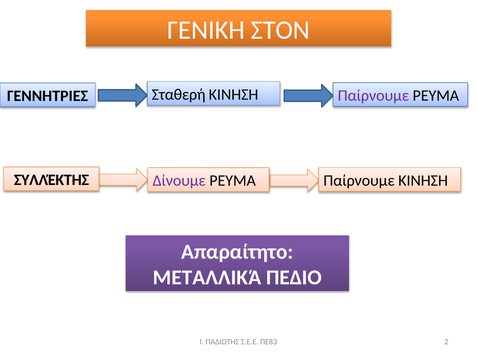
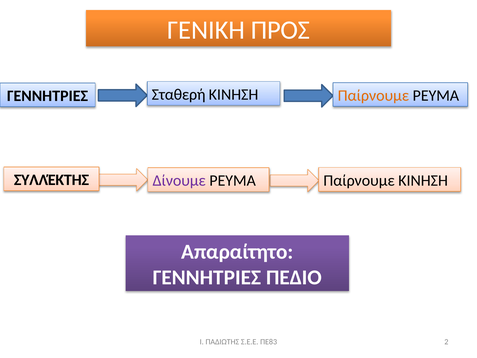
ΣΤΟΝ: ΣΤΟΝ -> ΠΡΟΣ (280, 30)
Παίρνουμε colour: purple -> orange (373, 96)
ΜΕΤΑΛΛΙΚΆ: ΜΕΤΑΛΛΙΚΆ -> ΓΕΝΝΗΤΡΙΕΣ (207, 277)
